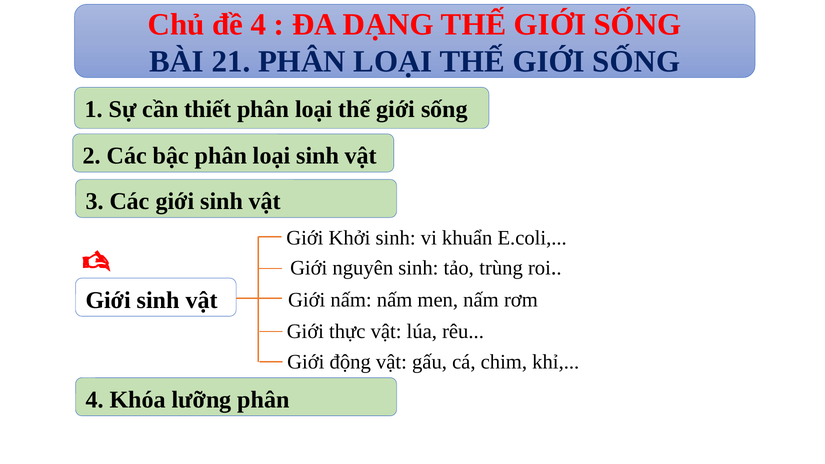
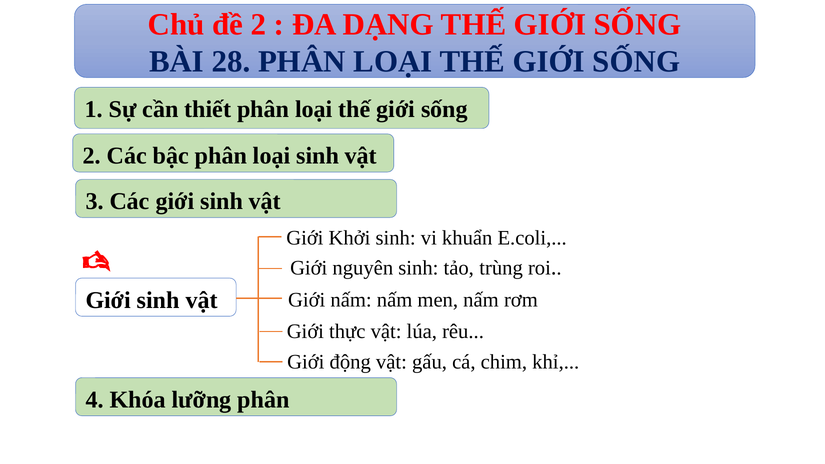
đề 4: 4 -> 2 (259, 25)
21: 21 -> 28 (231, 62)
